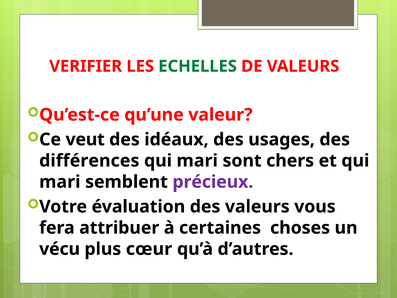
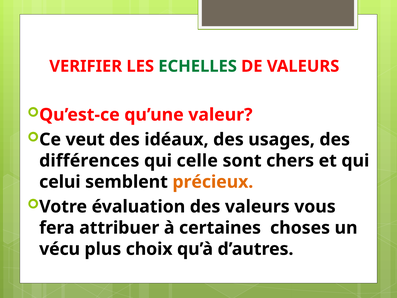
mari: mari -> celle (197, 161)
mari: mari -> celui (60, 182)
précieux colour: purple -> orange (213, 182)
cœur: cœur -> choix (149, 249)
